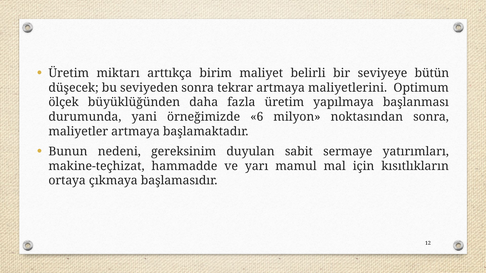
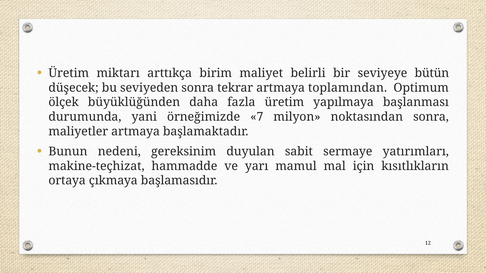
maliyetlerini: maliyetlerini -> toplamından (348, 88)
6: 6 -> 7 (257, 117)
